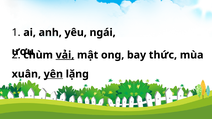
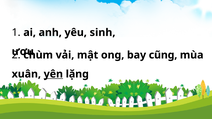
ngái: ngái -> sinh (103, 33)
vải underline: present -> none (65, 55)
thức: thức -> cũng (163, 55)
